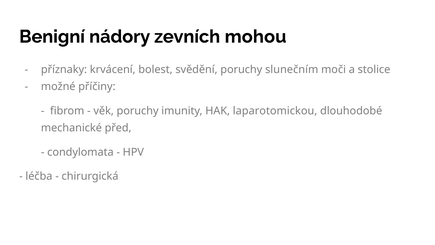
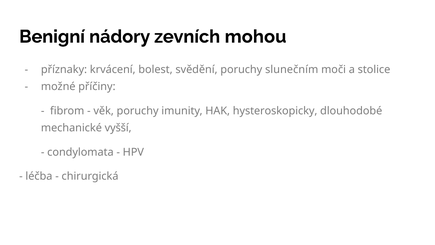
laparotomickou: laparotomickou -> hysteroskopicky (275, 111)
před: před -> vyšší (118, 128)
